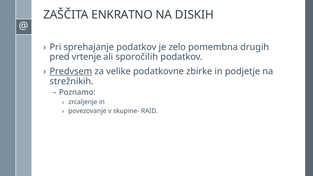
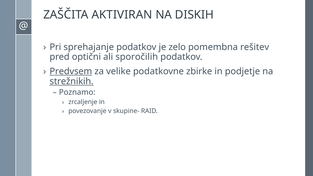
ENKRATNO: ENKRATNO -> AKTIVIRAN (122, 15)
drugih: drugih -> rešitev (255, 47)
vrtenje: vrtenje -> optični (86, 57)
strežnikih underline: none -> present (72, 81)
